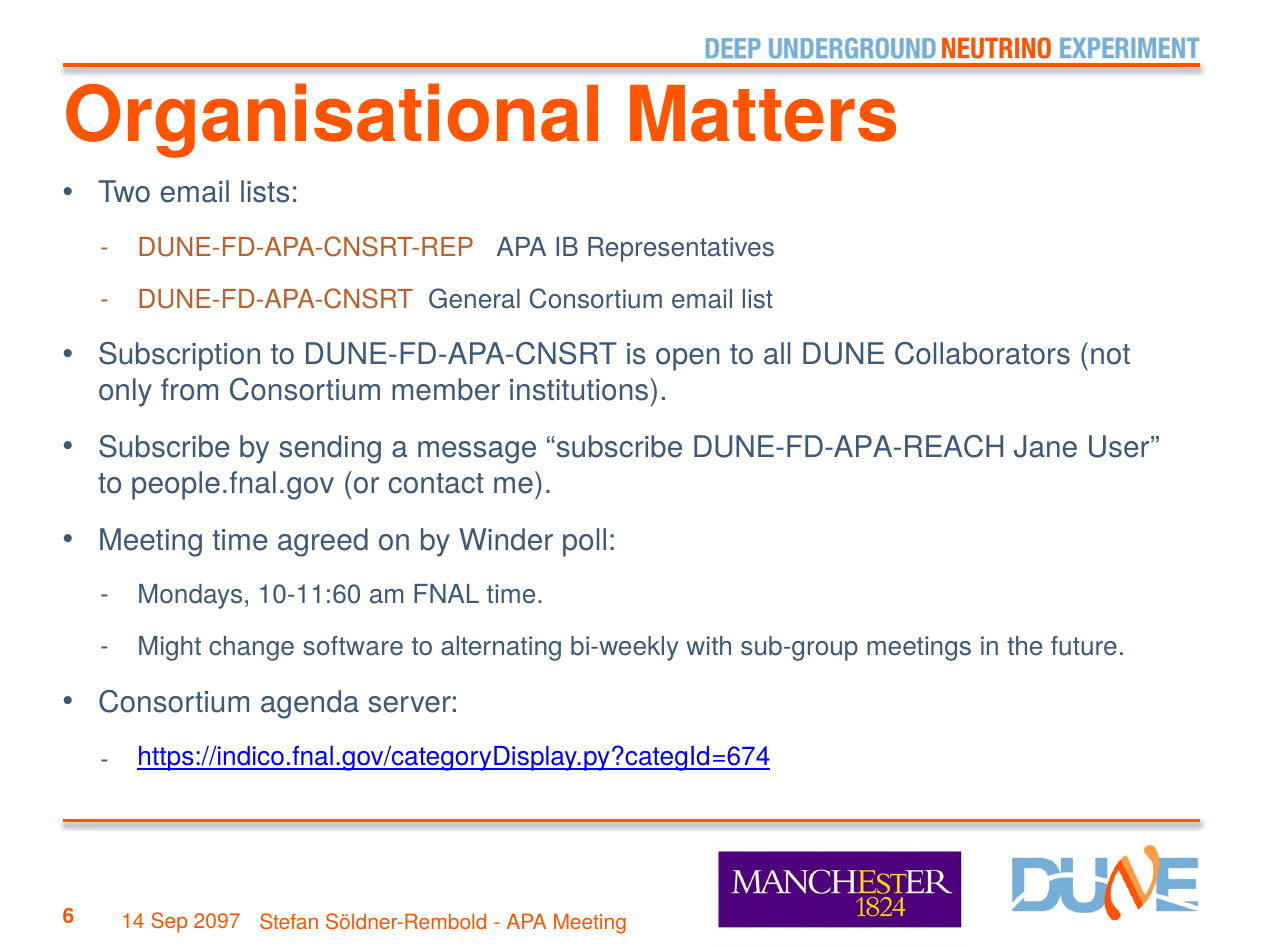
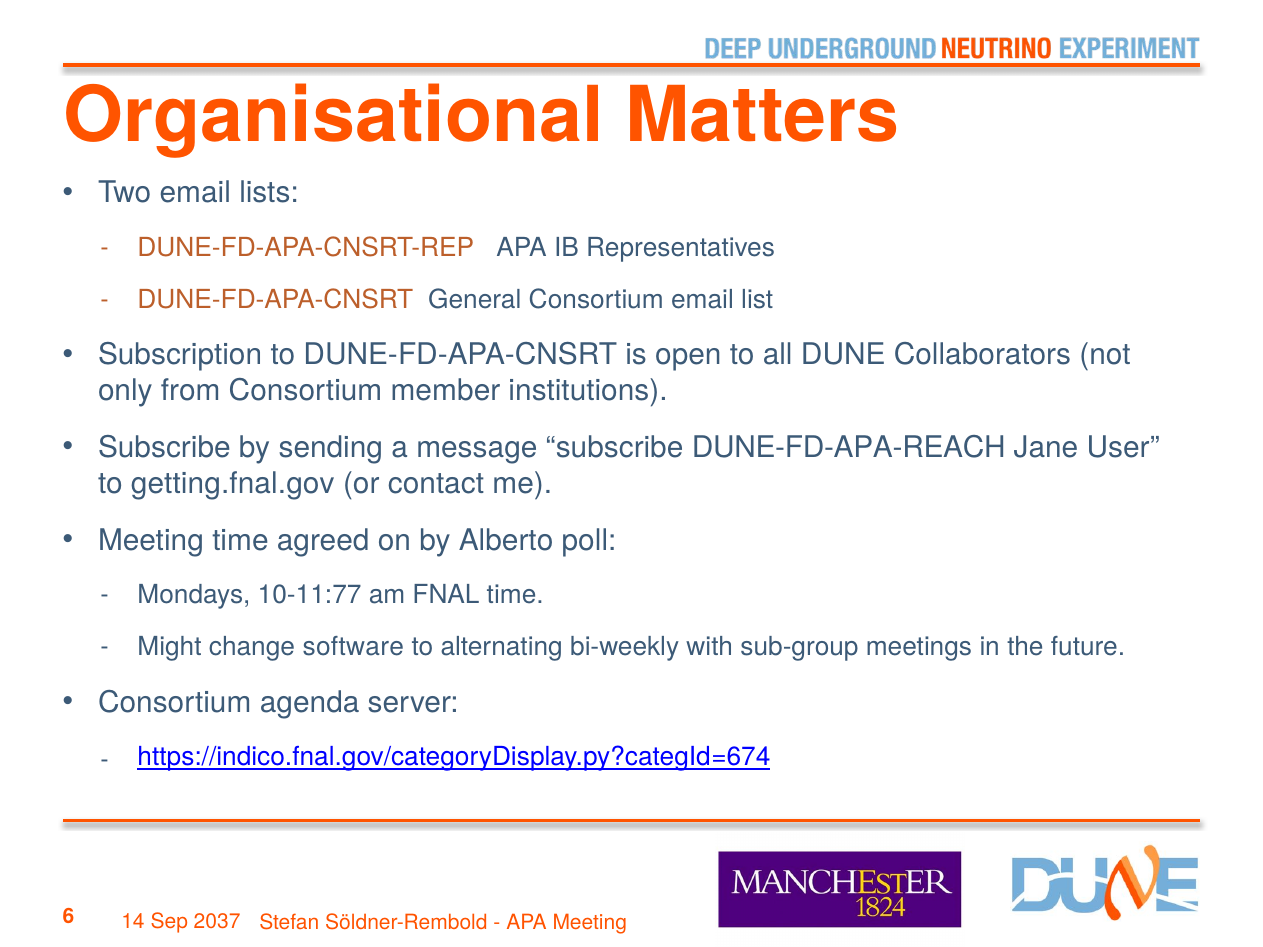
people.fnal.gov: people.fnal.gov -> getting.fnal.gov (233, 484)
Winder: Winder -> Alberto (506, 540)
10-11:60: 10-11:60 -> 10-11:77 (310, 595)
2097: 2097 -> 2037 (217, 921)
